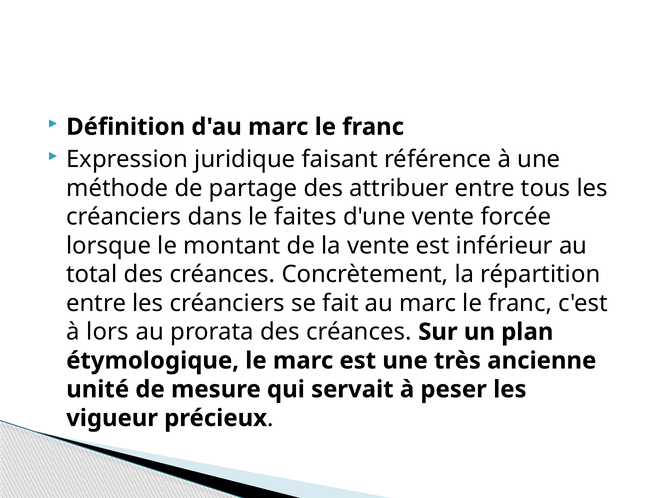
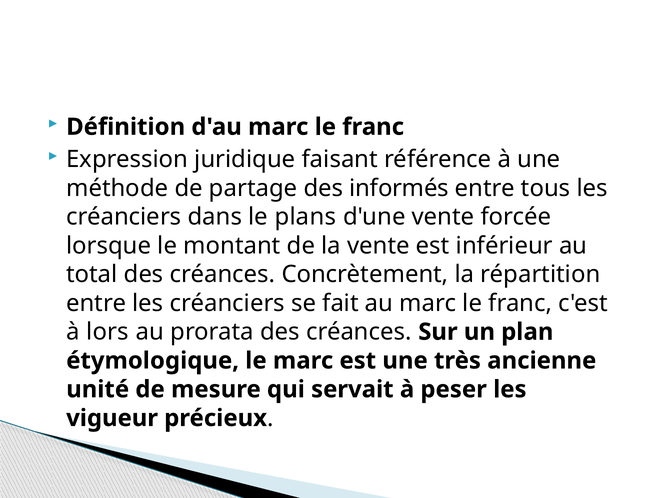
attribuer: attribuer -> informés (399, 188)
faites: faites -> plans (305, 217)
